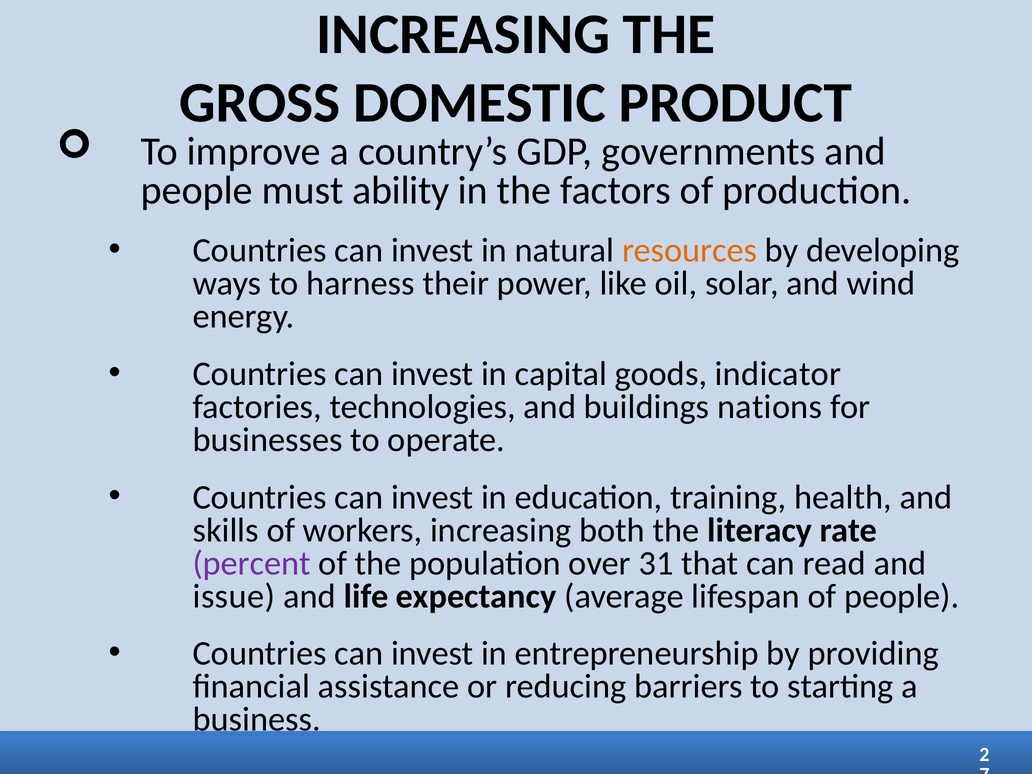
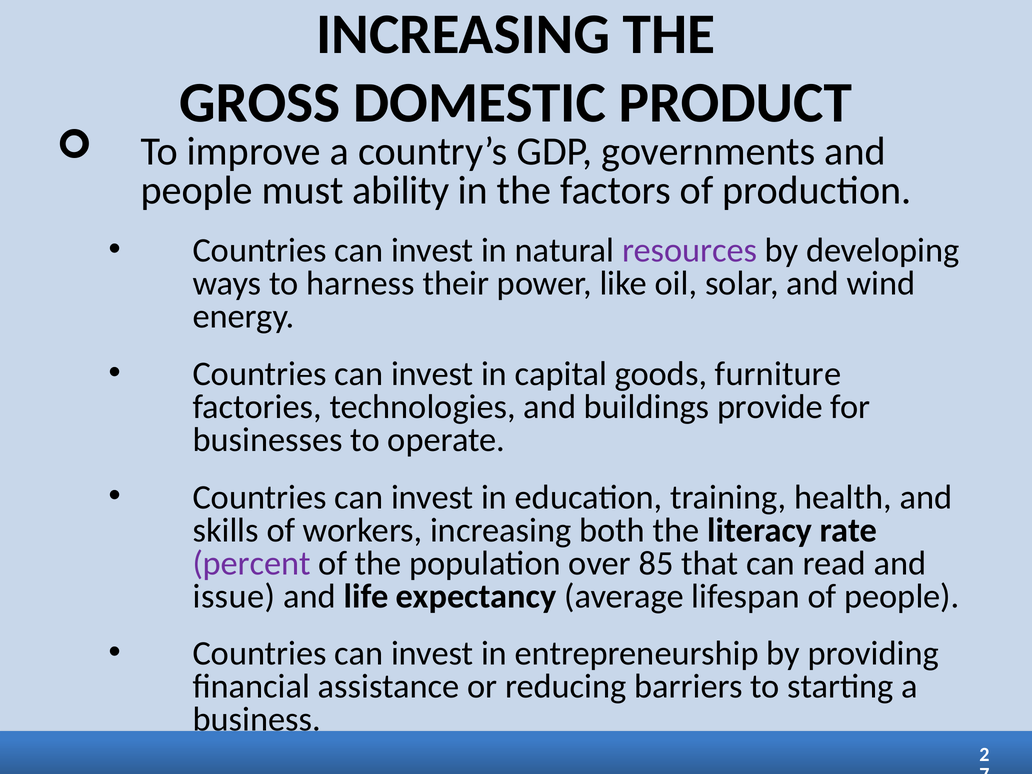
resources colour: orange -> purple (690, 251)
indicator: indicator -> furniture (778, 374)
nations: nations -> provide (770, 407)
31: 31 -> 85 (656, 563)
